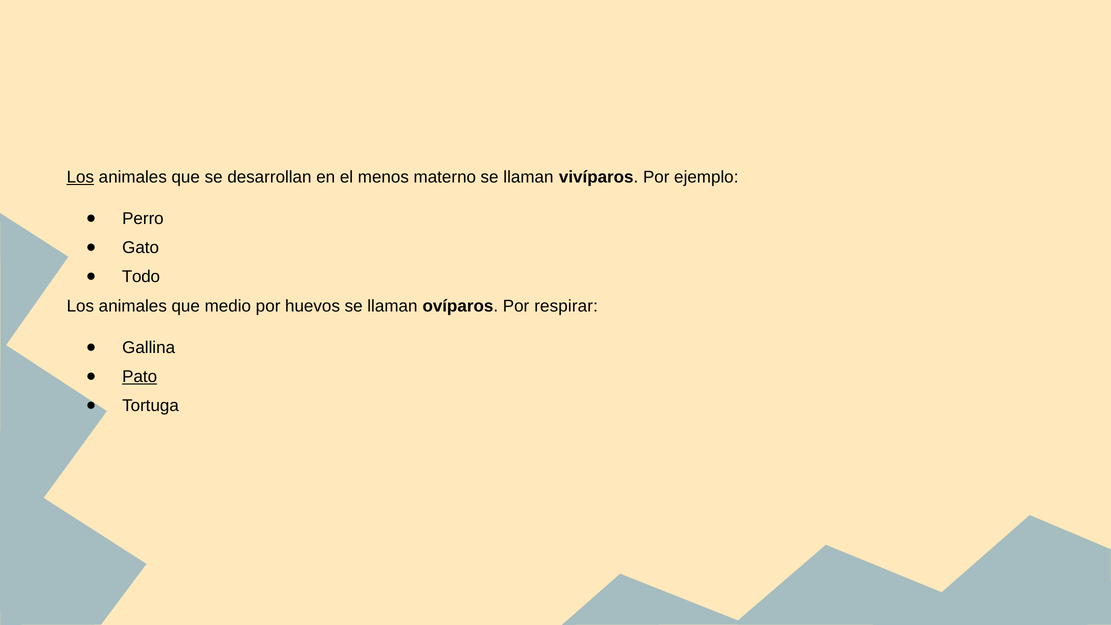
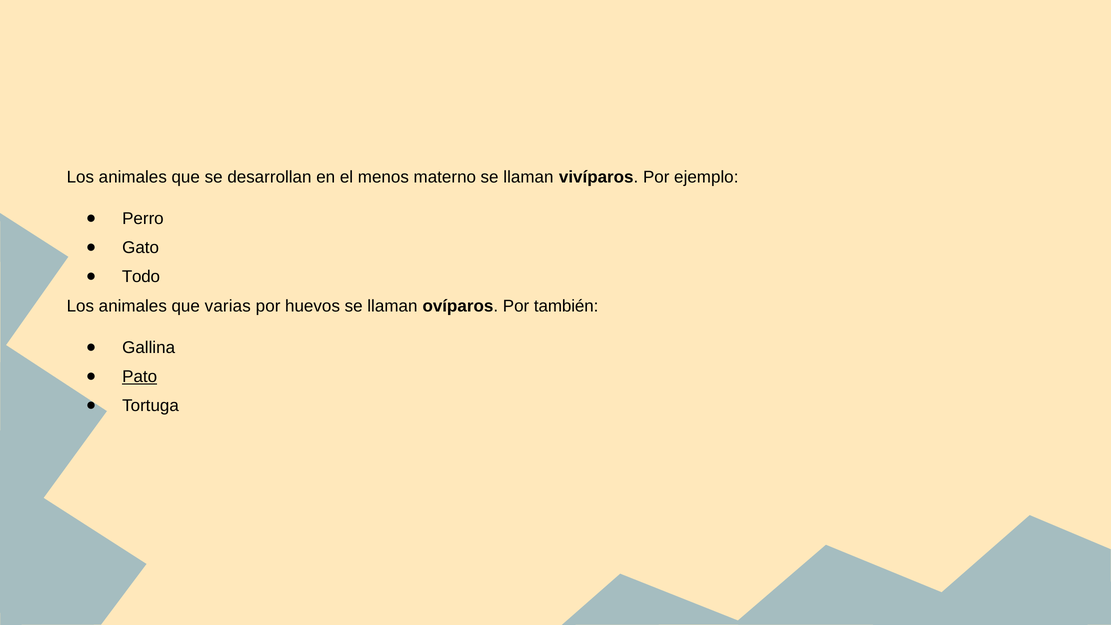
Los underline: present -> none (80, 177)
medio: medio -> varias (228, 306)
respirar: respirar -> también (566, 306)
